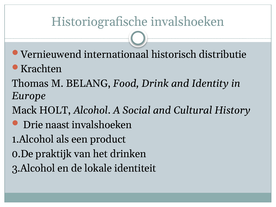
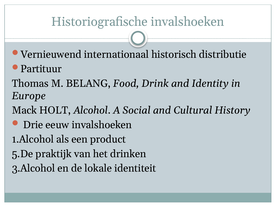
Krachten: Krachten -> Partituur (41, 69)
naast: naast -> eeuw (57, 125)
0.De: 0.De -> 5.De (22, 154)
